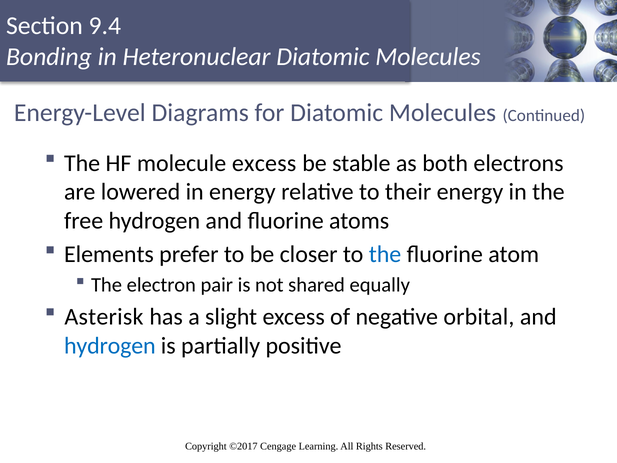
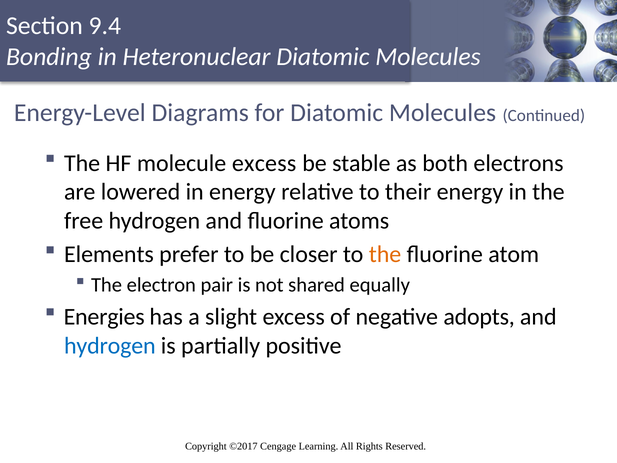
the colour: blue -> orange (385, 254)
Asterisk: Asterisk -> Energies (104, 317)
orbital: orbital -> adopts (479, 317)
